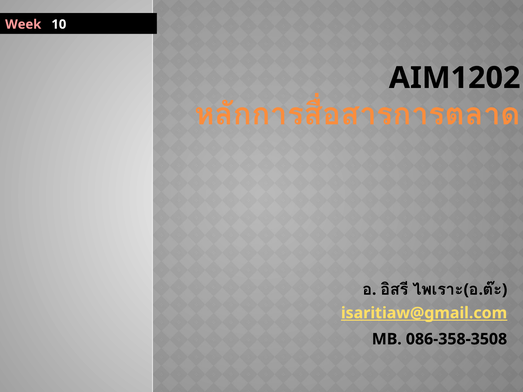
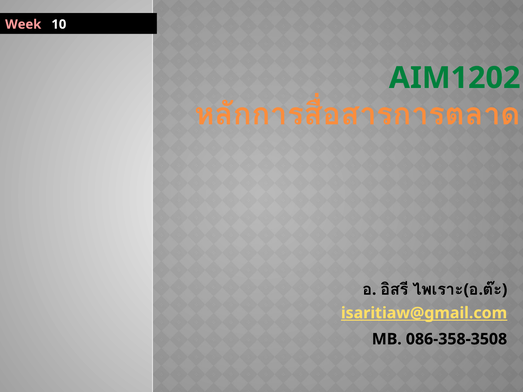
AIM1202 colour: black -> green (455, 78)
